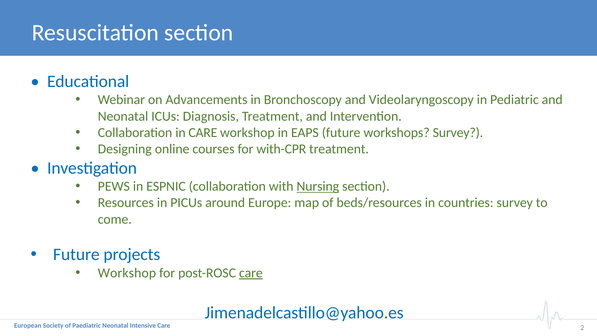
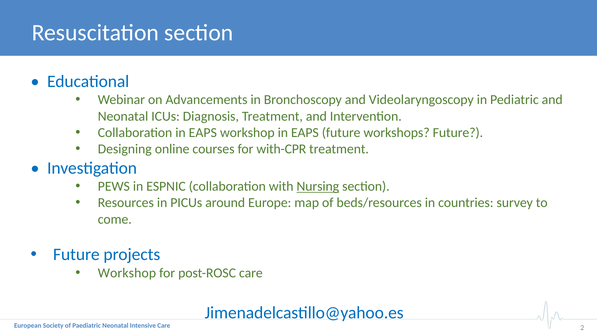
Collaboration in CARE: CARE -> EAPS (203, 133)
workshops Survey: Survey -> Future (458, 133)
care underline: present -> none (251, 273)
